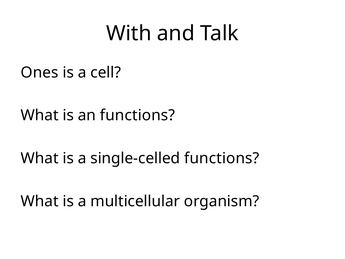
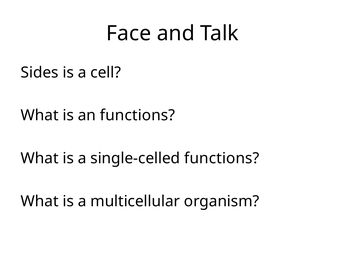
With: With -> Face (129, 33)
Ones: Ones -> Sides (40, 72)
